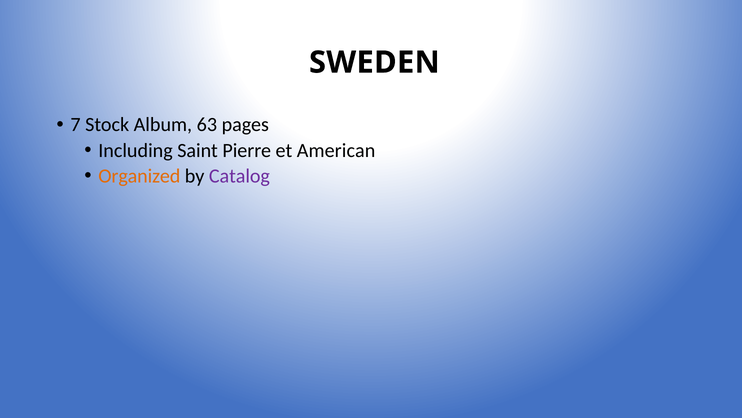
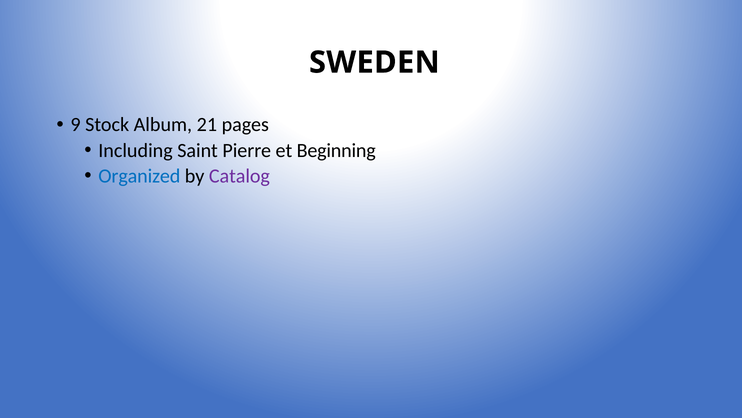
7: 7 -> 9 (76, 125)
63: 63 -> 21 (207, 125)
American: American -> Beginning (336, 150)
Organized colour: orange -> blue (139, 176)
